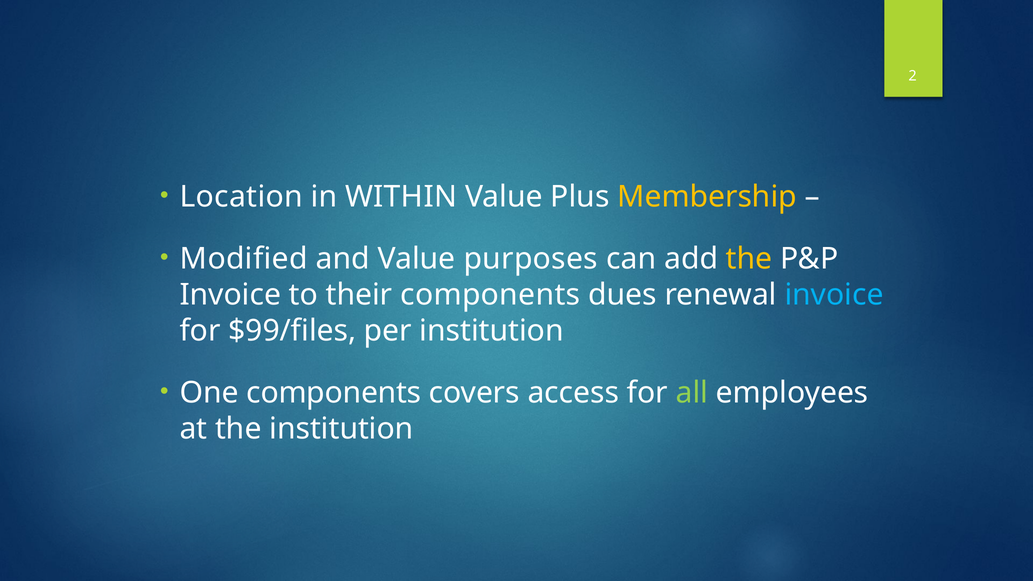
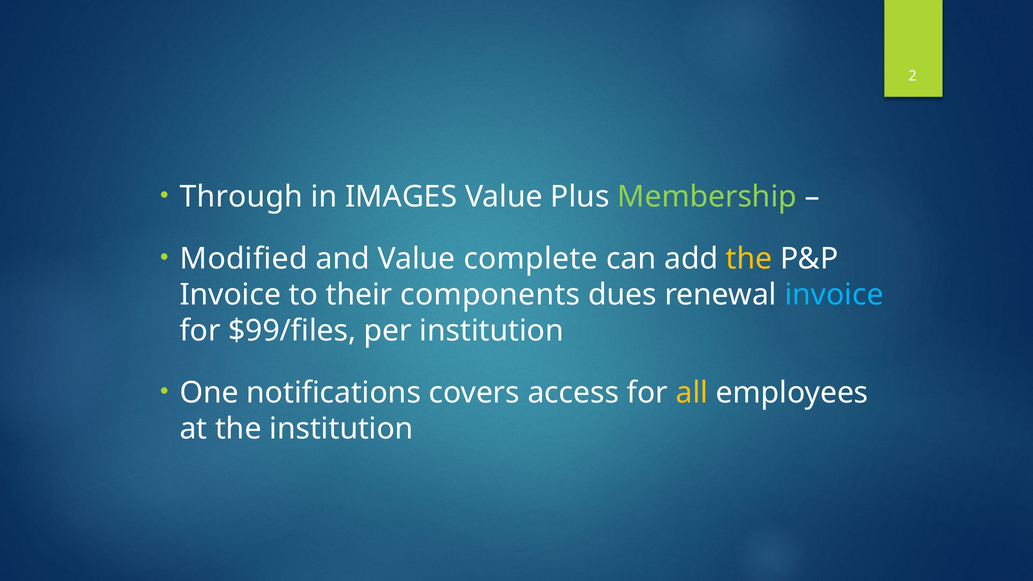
Location: Location -> Through (241, 197)
WITHIN: WITHIN -> IMAGES (401, 197)
Membership colour: yellow -> light green (707, 197)
purposes: purposes -> complete (531, 259)
One components: components -> notifications (334, 393)
all colour: light green -> yellow (692, 393)
